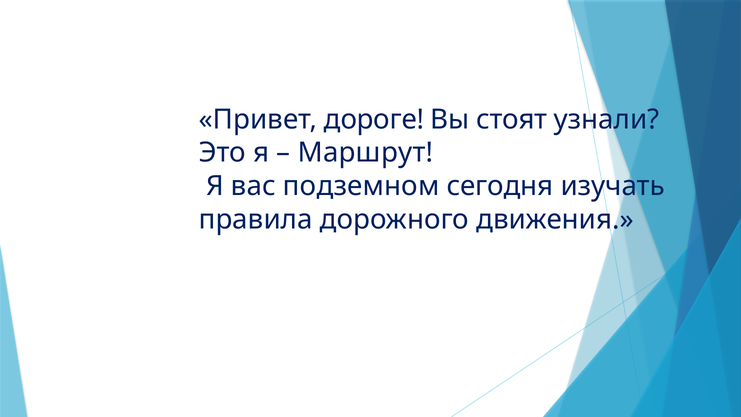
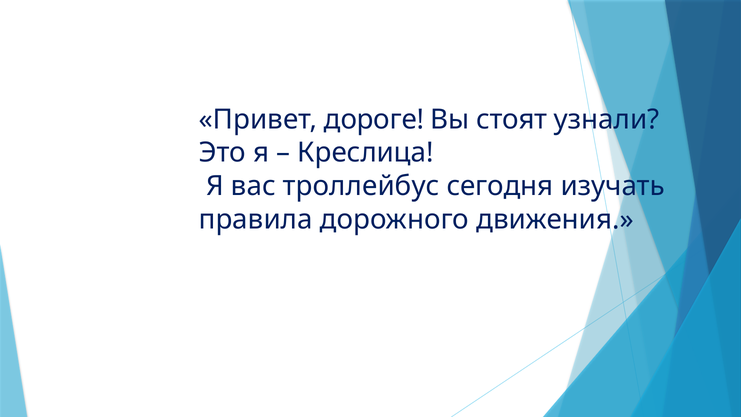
Маршрут: Маршрут -> Креслица (366, 153)
подземном: подземном -> троллейбус (361, 186)
